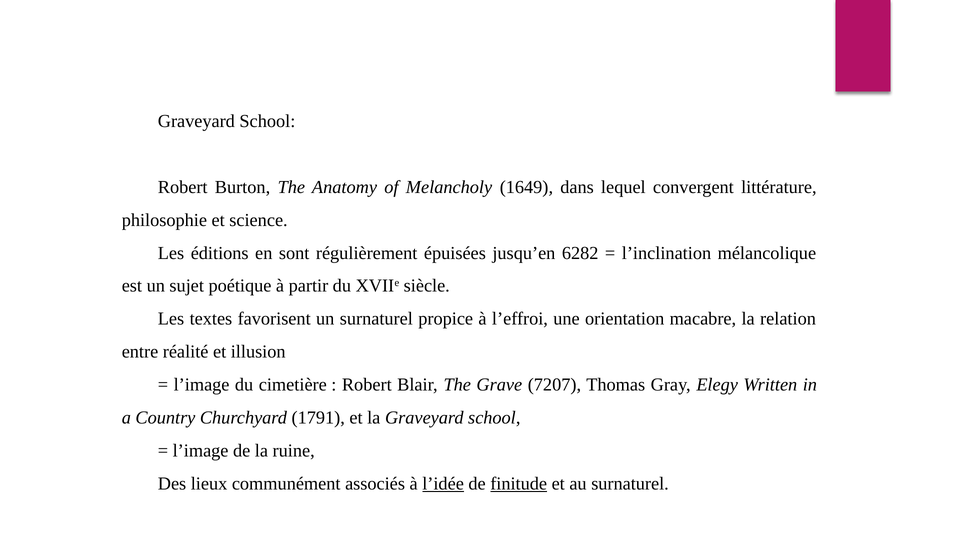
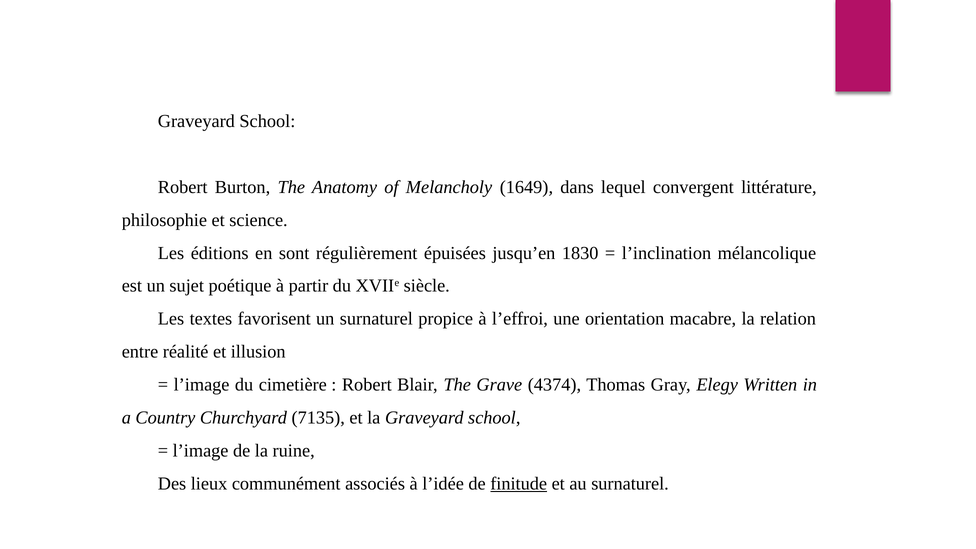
6282: 6282 -> 1830 (580, 253)
7207: 7207 -> 4374 (554, 385)
1791: 1791 -> 7135 (318, 418)
l’idée underline: present -> none (443, 484)
